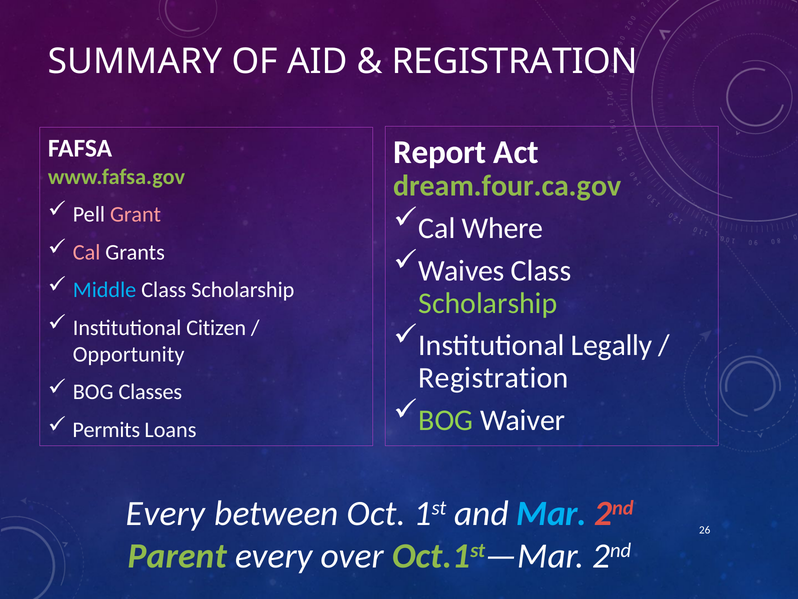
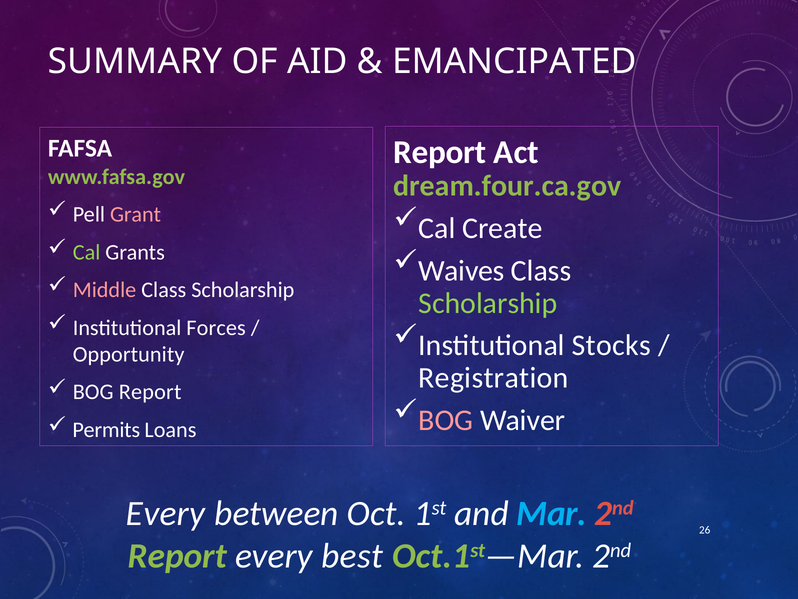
REGISTRATION: REGISTRATION -> EMANCIPATED (514, 62)
Where: Where -> Create (502, 228)
Cal colour: pink -> light green (87, 252)
Middle colour: light blue -> pink (105, 290)
Citizen: Citizen -> Forces (216, 328)
Legally: Legally -> Stocks (611, 345)
BOG Classes: Classes -> Report (150, 392)
BOG colour: light green -> pink (446, 420)
Parent: Parent -> Report (177, 556)
over: over -> best (352, 556)
